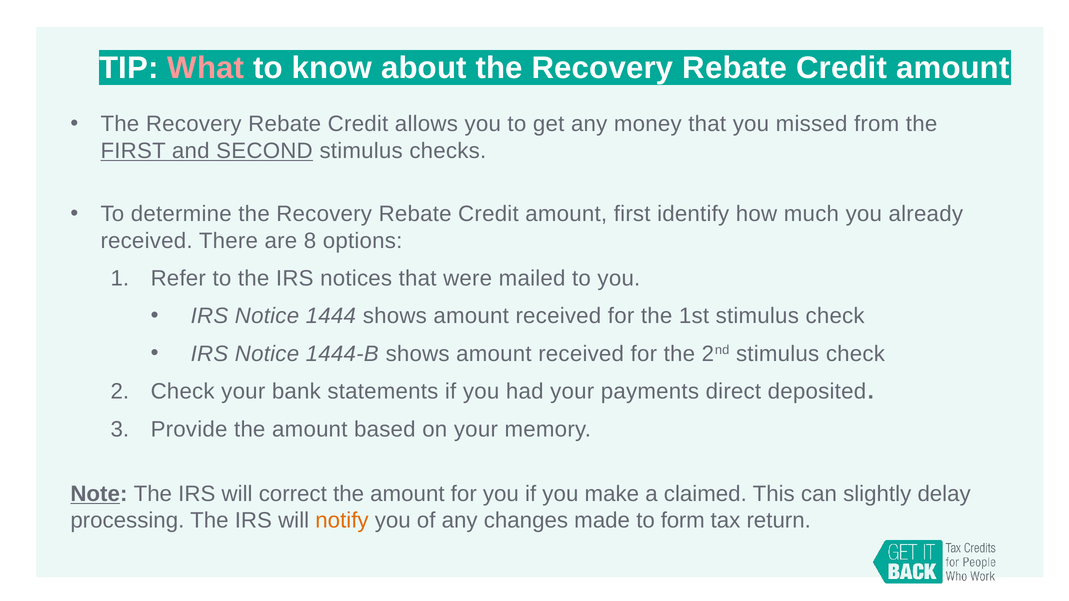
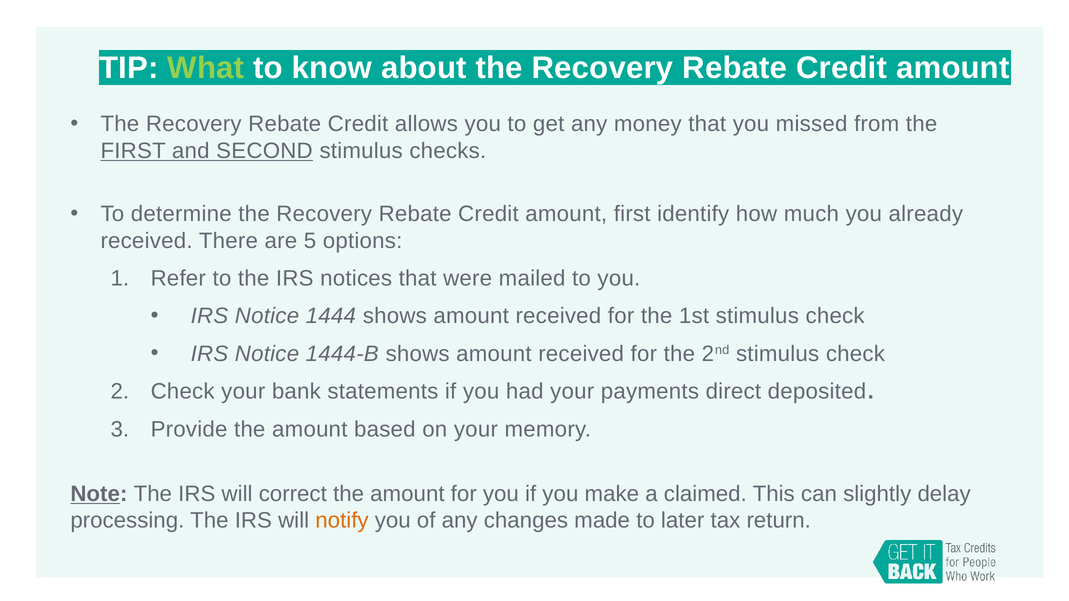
What colour: pink -> light green (206, 68)
8: 8 -> 5 (310, 241)
form: form -> later (683, 521)
